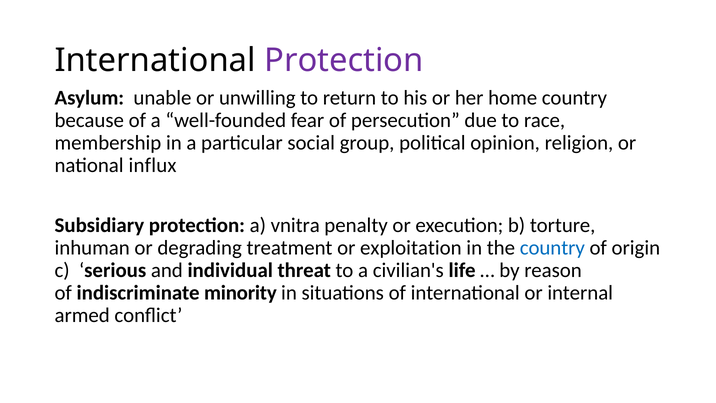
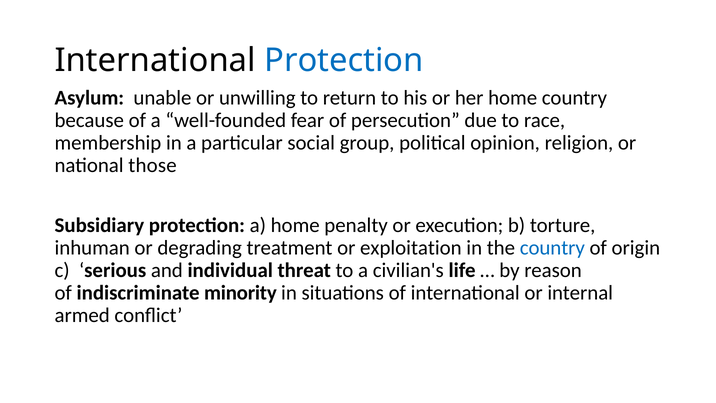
Protection colour: purple -> blue (344, 60)
influx: influx -> those (153, 165)
a vnitra: vnitra -> home (295, 225)
